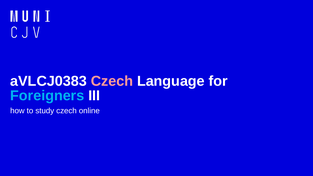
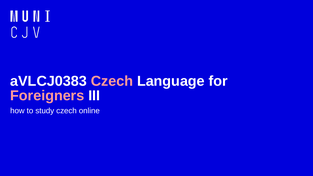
Foreigners colour: light blue -> pink (47, 96)
